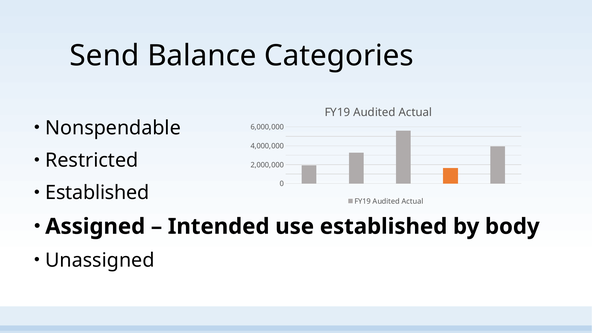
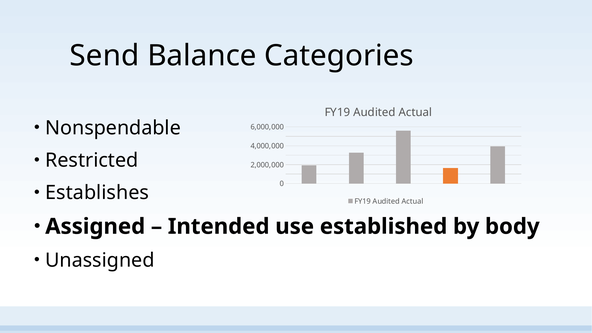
Established: Established -> Establishes (97, 193)
